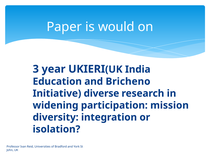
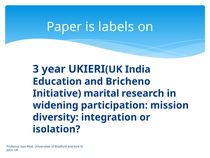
would: would -> labels (116, 27)
diverse: diverse -> marital (101, 93)
